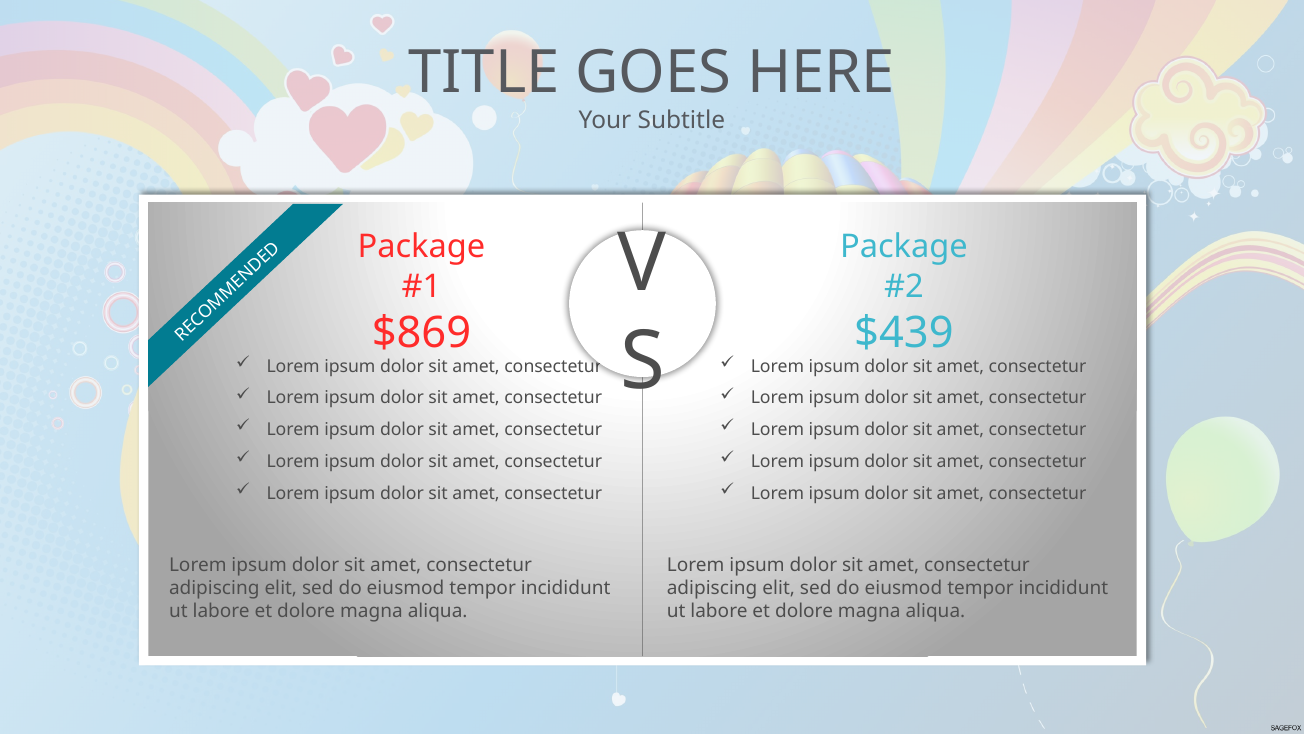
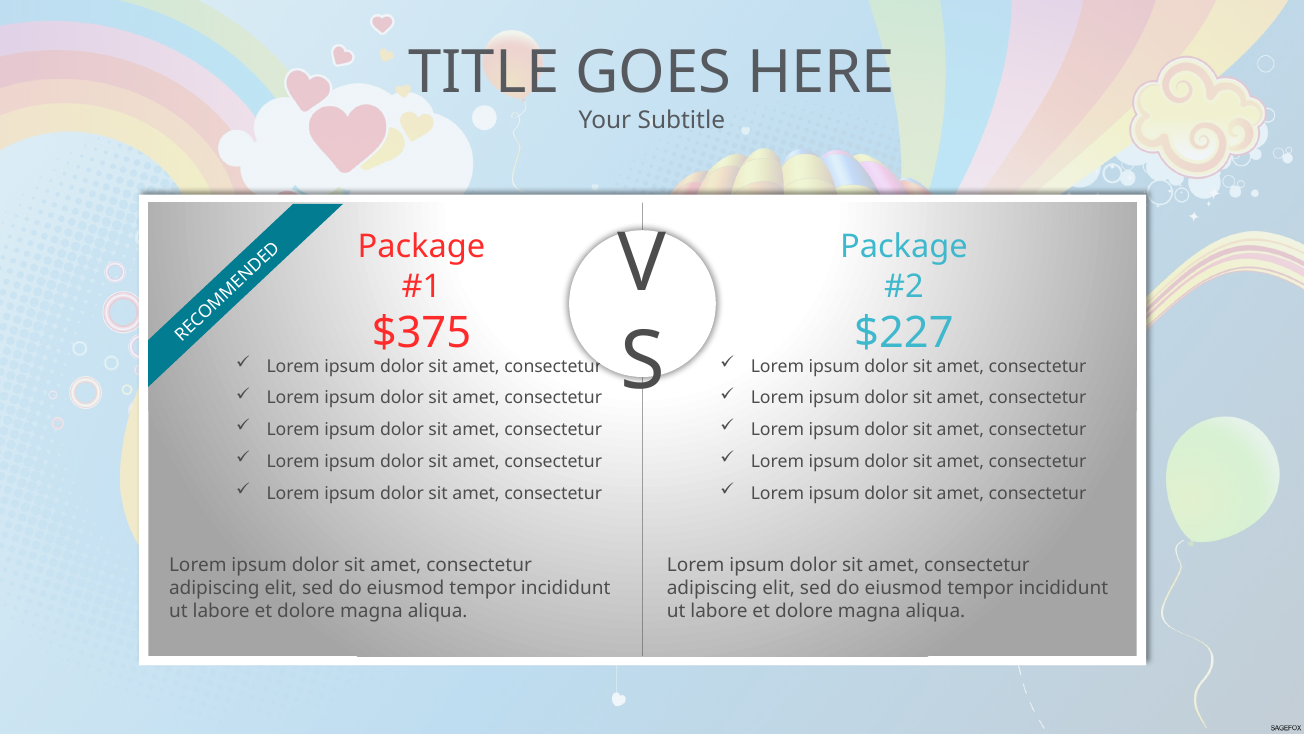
$869: $869 -> $375 (421, 333)
$439: $439 -> $227 (904, 333)
